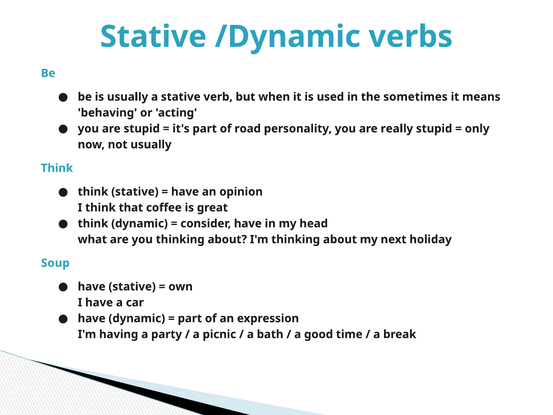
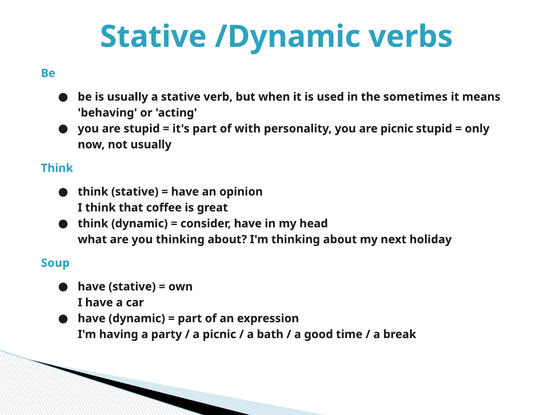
road: road -> with (248, 129)
are really: really -> picnic (397, 129)
